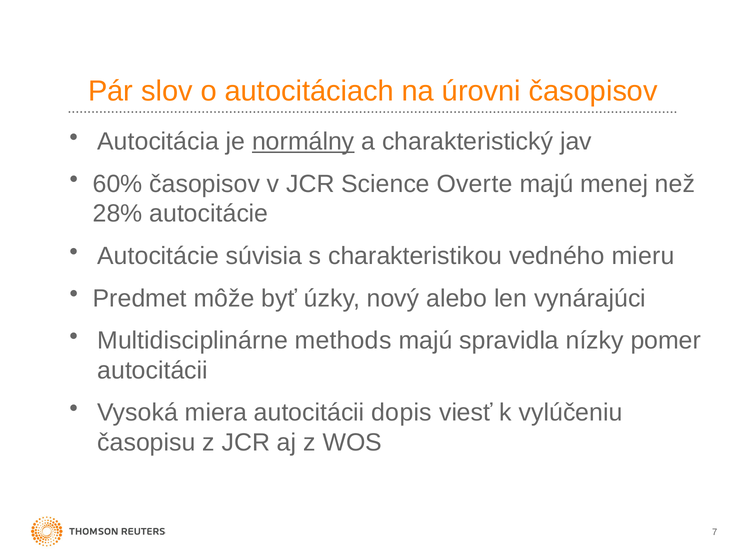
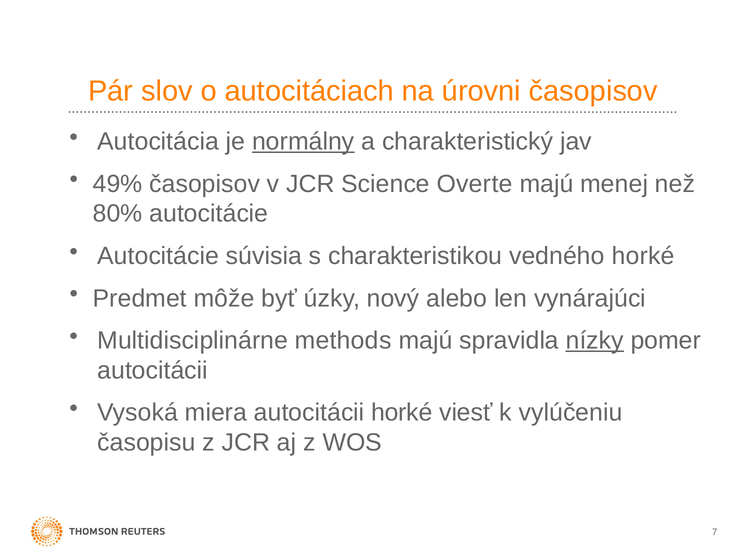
60%: 60% -> 49% (118, 184)
28%: 28% -> 80% (118, 214)
vedného mieru: mieru -> horké (643, 256)
nízky underline: none -> present (595, 340)
autocitácii dopis: dopis -> horké (402, 412)
